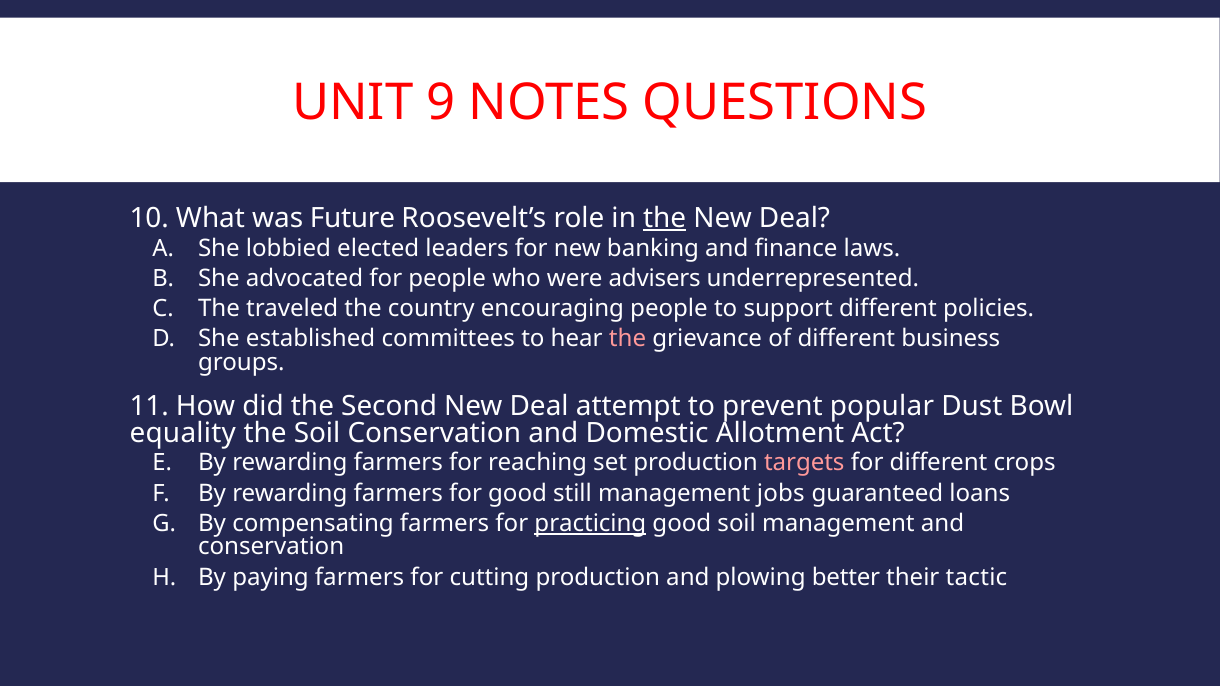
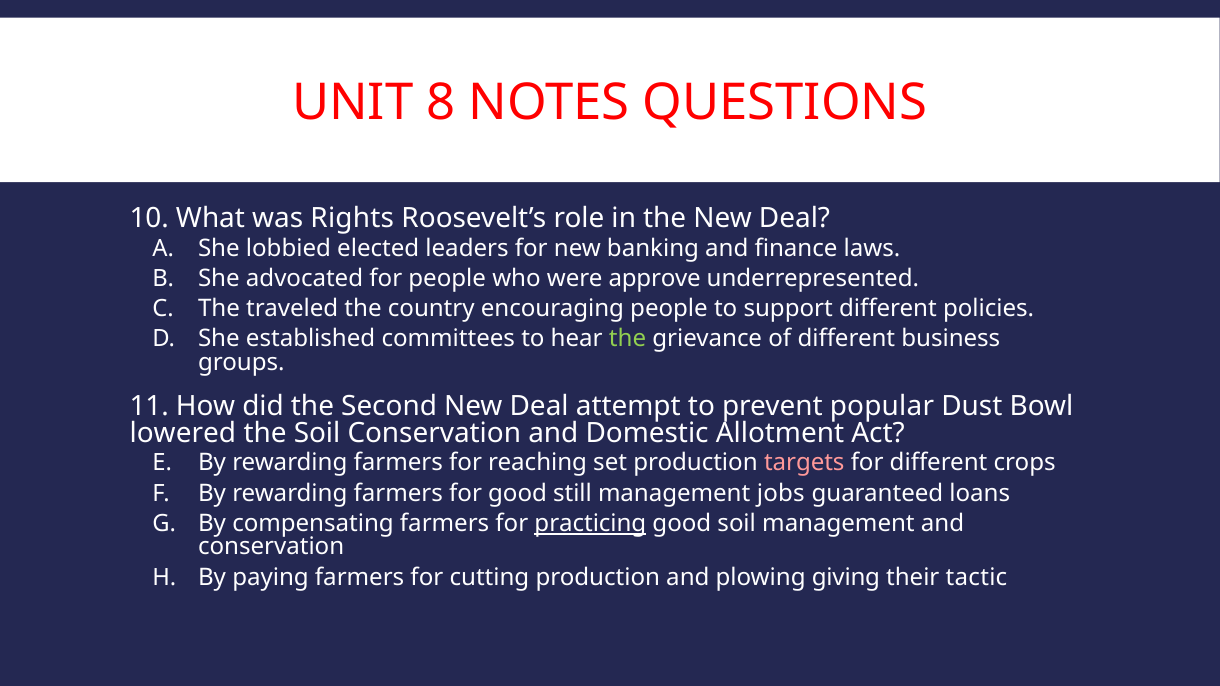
9: 9 -> 8 (441, 103)
Future: Future -> Rights (352, 218)
the underline: present -> none (665, 218)
advisers: advisers -> approve (655, 279)
the colour: pink -> light green (628, 339)
equality: equality -> lowered (183, 433)
better: better -> giving (846, 577)
